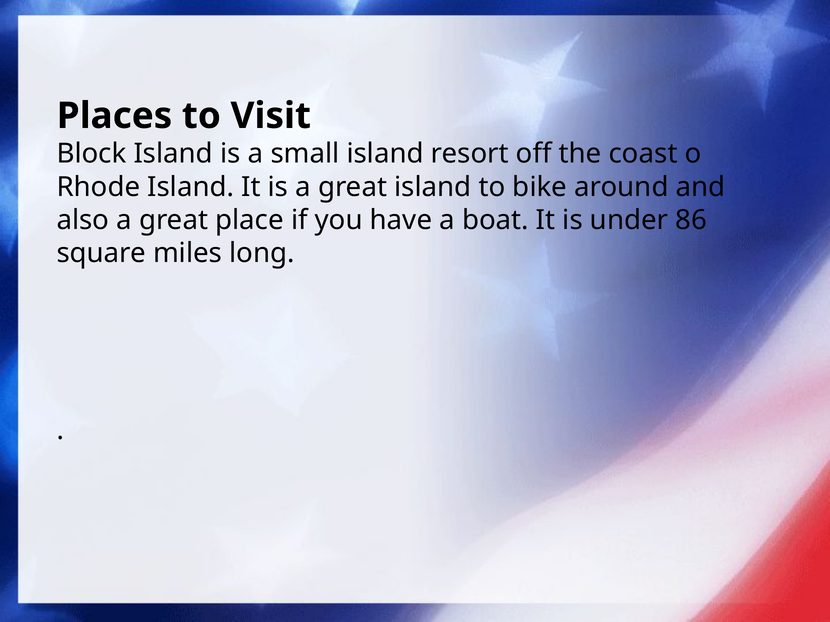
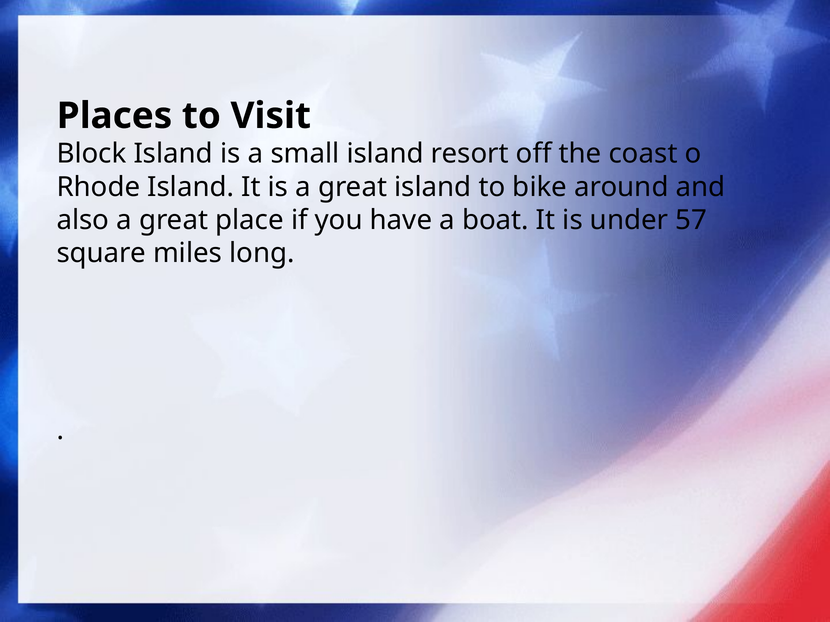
86: 86 -> 57 (691, 220)
